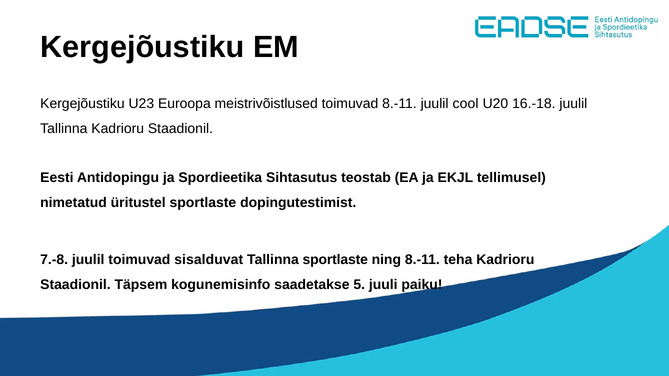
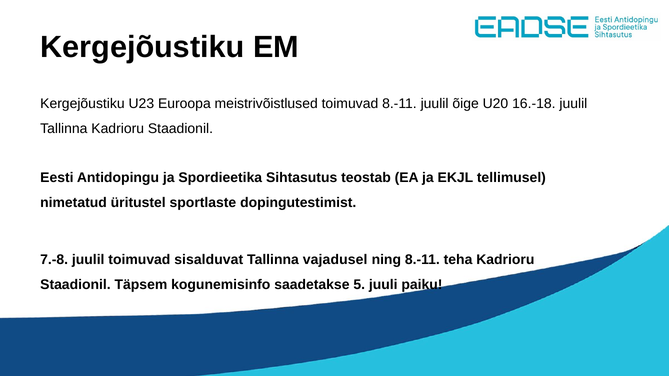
cool: cool -> õige (466, 104)
Tallinna sportlaste: sportlaste -> vajadusel (335, 260)
